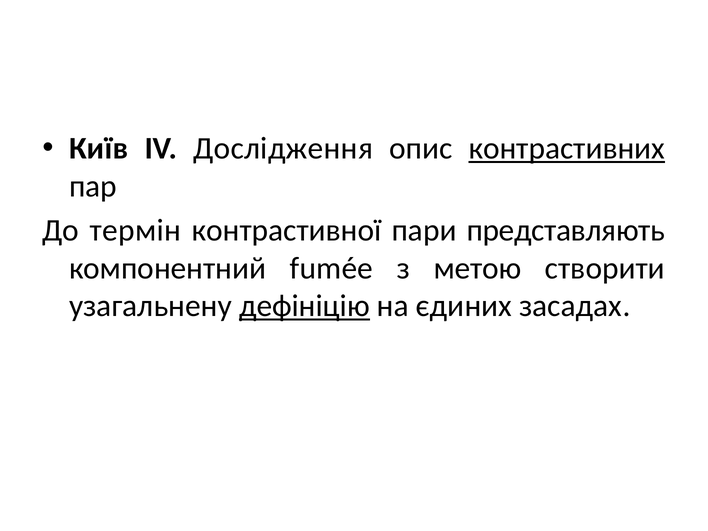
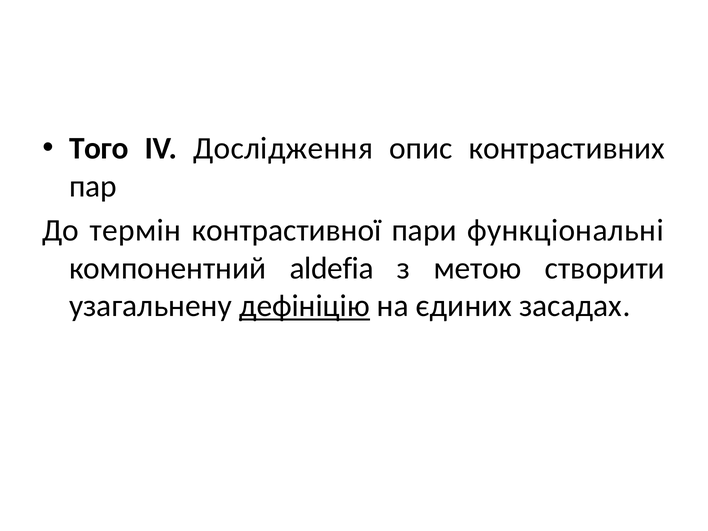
Київ: Київ -> Того (99, 149)
контрастивних underline: present -> none (567, 149)
представляють: представляють -> функціональні (565, 230)
fumée: fumée -> aldefia (332, 268)
